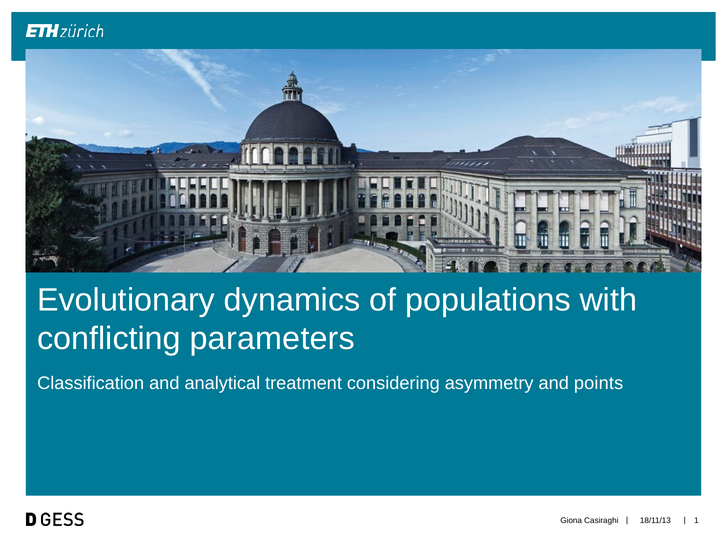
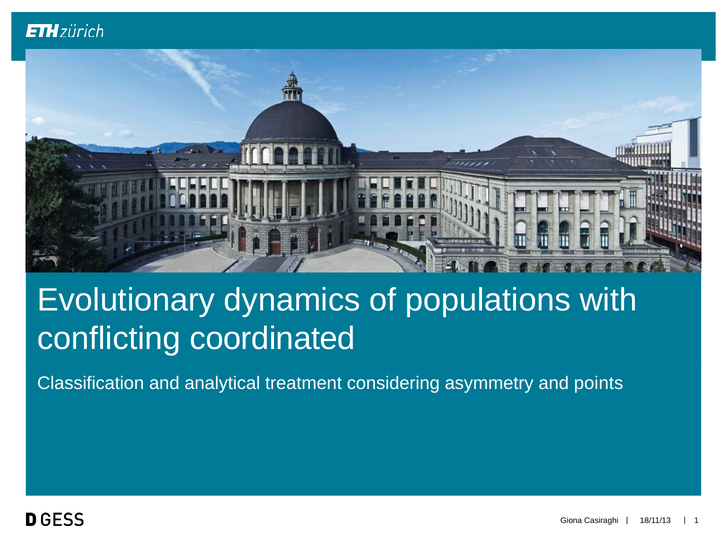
parameters: parameters -> coordinated (273, 339)
